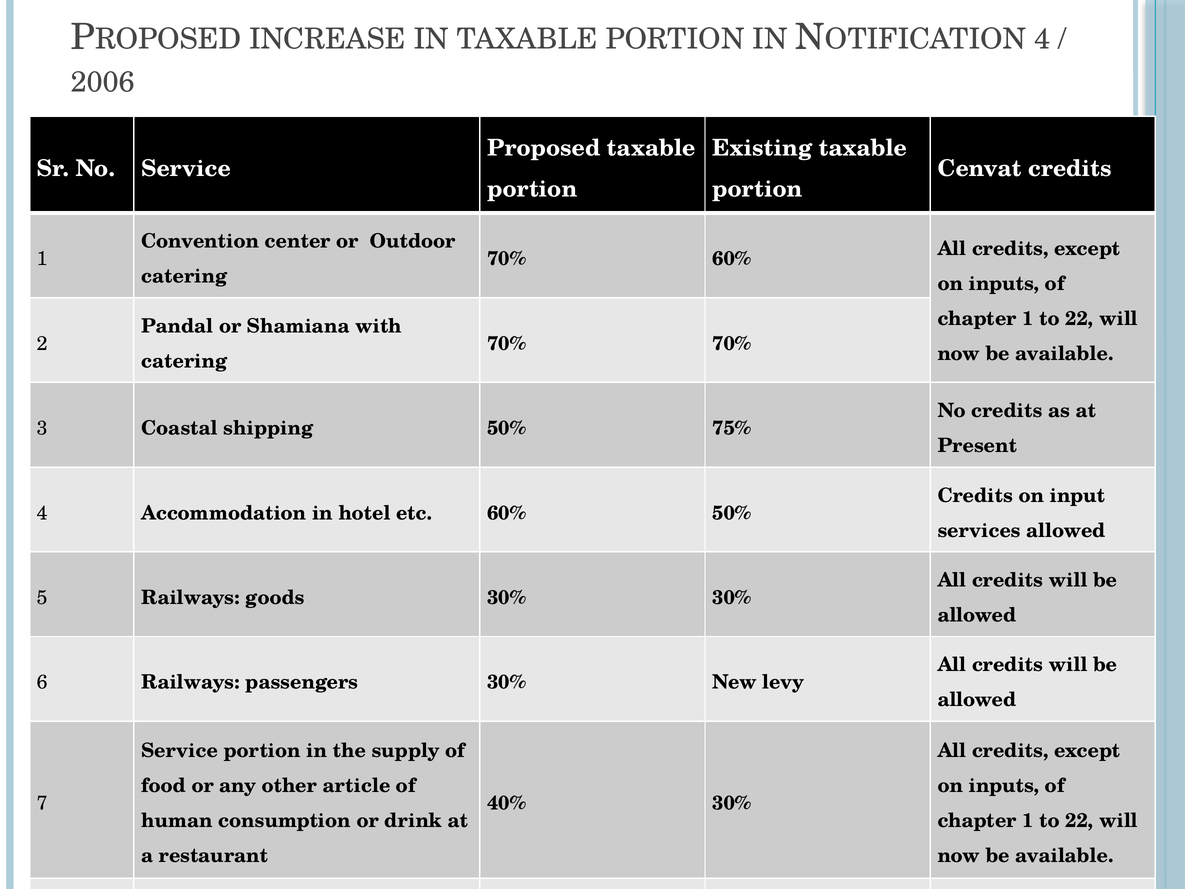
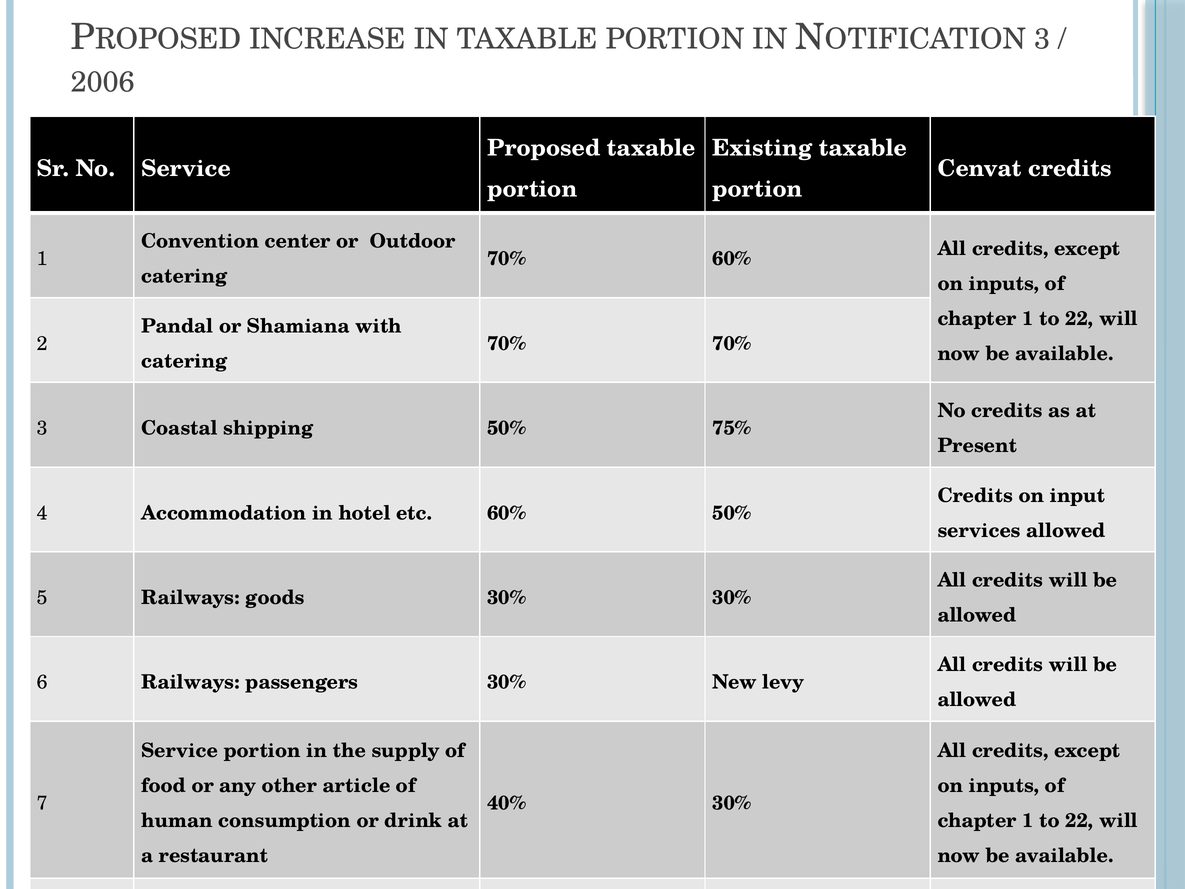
4: 4 -> 3 (1042, 39)
